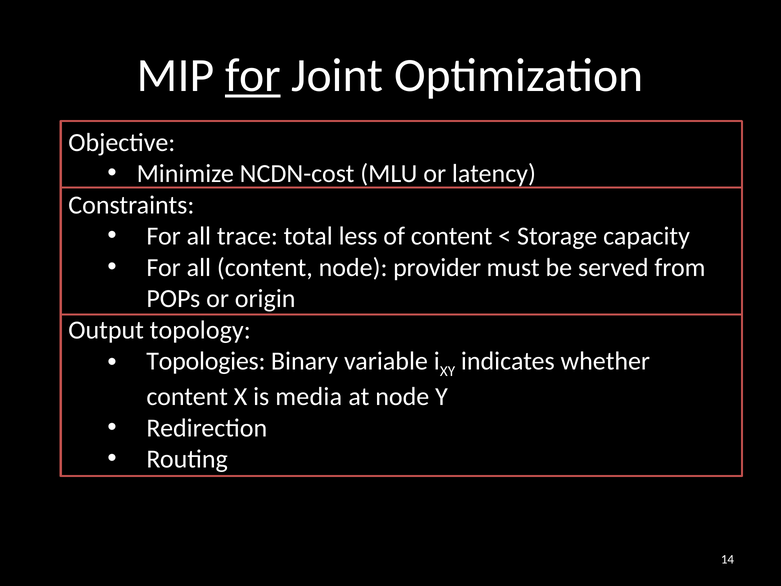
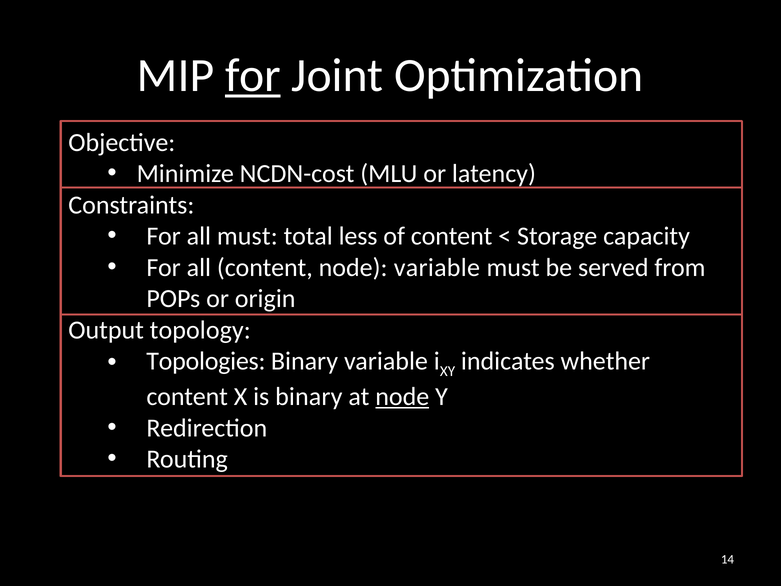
all trace: trace -> must (247, 236)
node provider: provider -> variable (437, 267)
is media: media -> binary (309, 397)
node underline: none -> present (402, 397)
